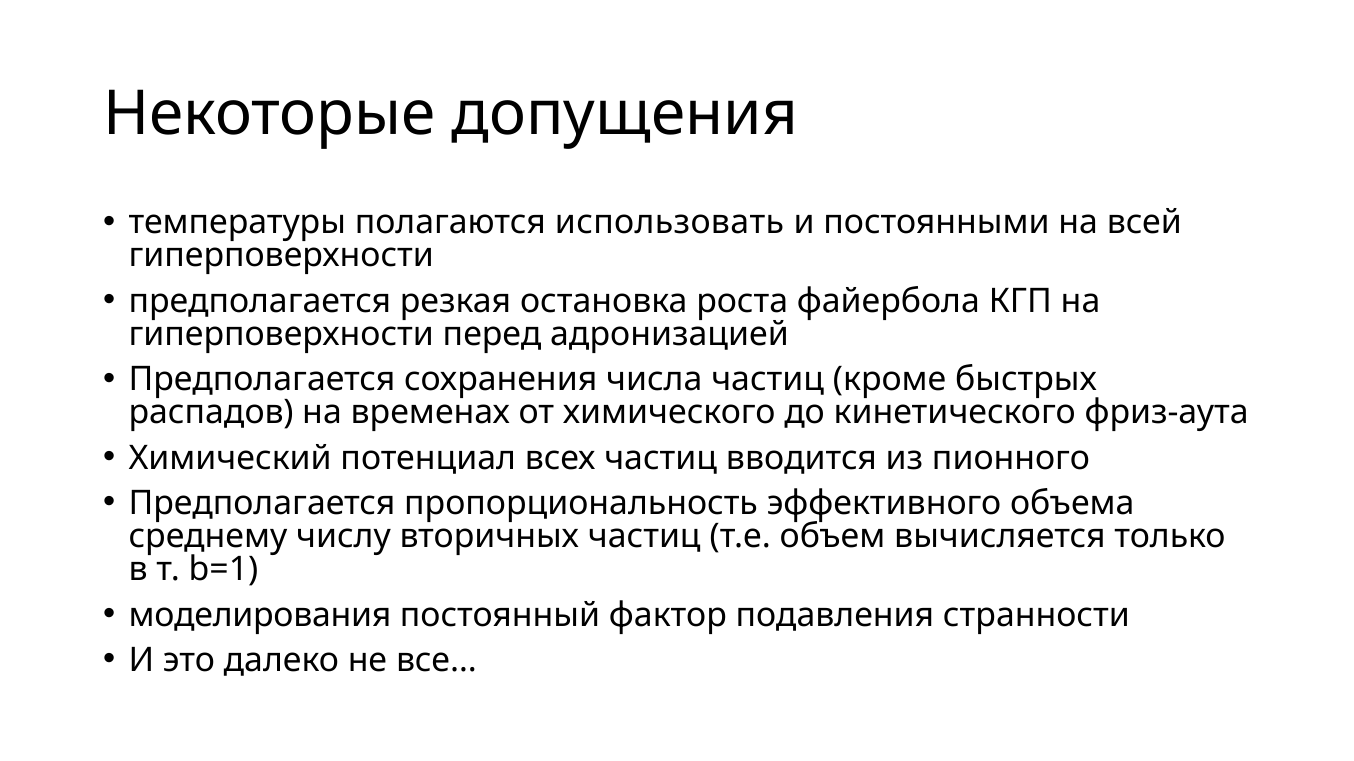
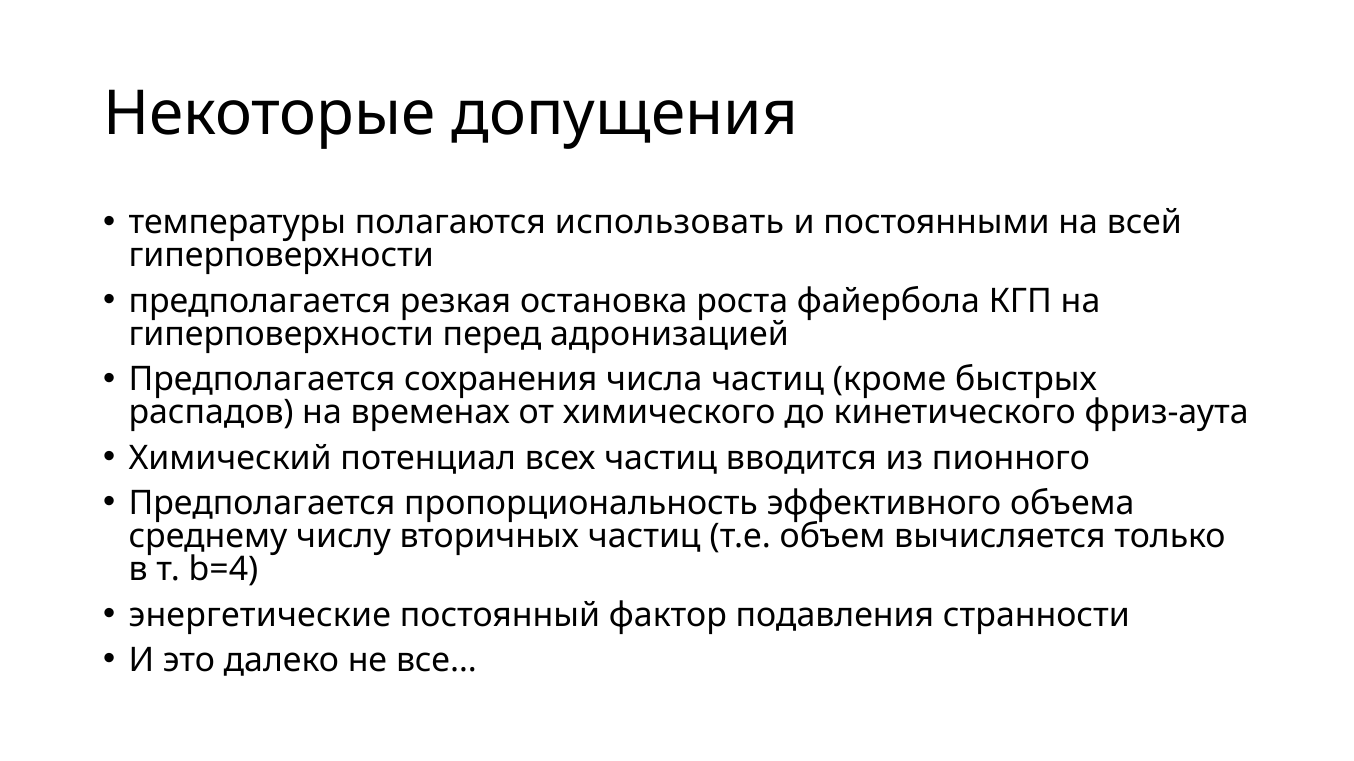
b=1: b=1 -> b=4 (224, 570)
моделирования: моделирования -> энергетические (260, 615)
